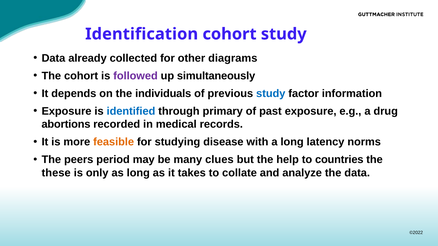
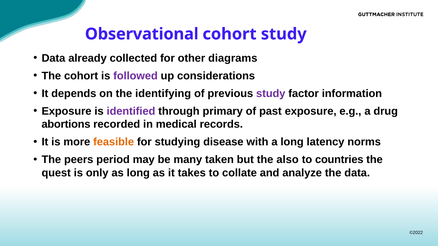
Identification: Identification -> Observational (142, 34)
simultaneously: simultaneously -> considerations (216, 76)
individuals: individuals -> identifying (163, 94)
study colour: blue -> purple (271, 94)
identified colour: blue -> purple (131, 111)
clues: clues -> taken (219, 160)
help: help -> also (288, 160)
these: these -> quest (56, 173)
